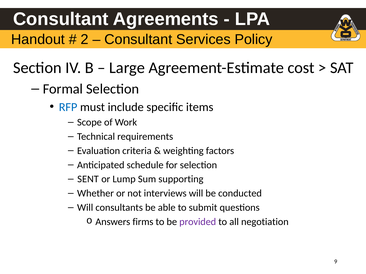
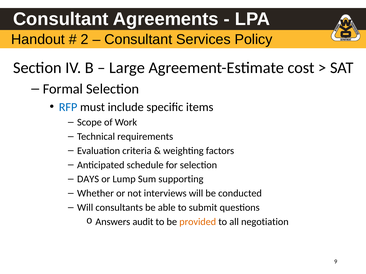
SENT: SENT -> DAYS (88, 179)
firms: firms -> audit (143, 222)
provided colour: purple -> orange (198, 222)
